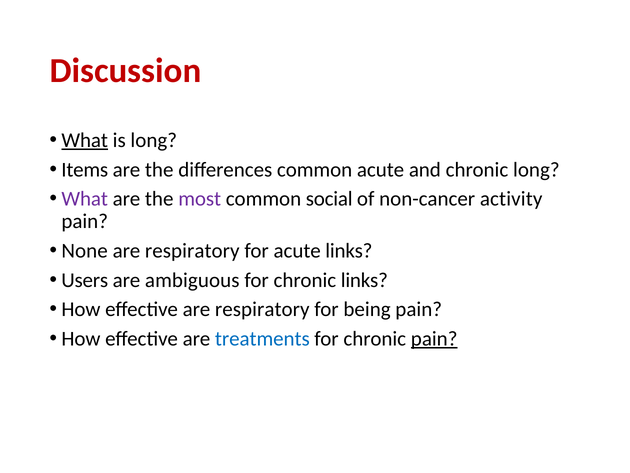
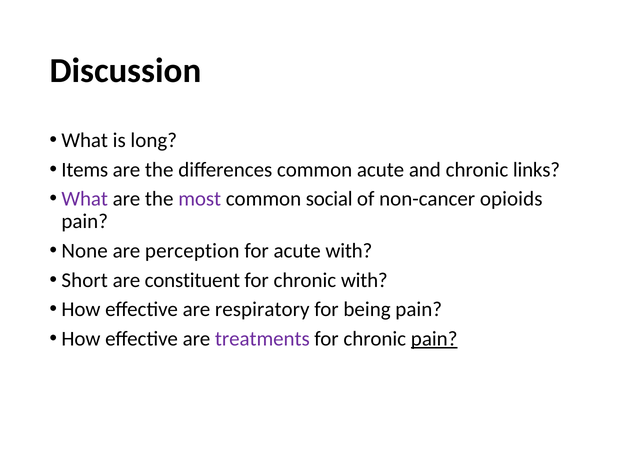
Discussion colour: red -> black (126, 71)
What underline: present -> none (85, 140)
chronic long: long -> links (536, 169)
activity: activity -> opioids (511, 199)
respiratory: respiratory -> perception (192, 251)
acute links: links -> with (349, 251)
Users: Users -> Short (85, 280)
ambiguous: ambiguous -> constituent (192, 280)
chronic links: links -> with (364, 280)
treatments colour: blue -> purple (262, 338)
